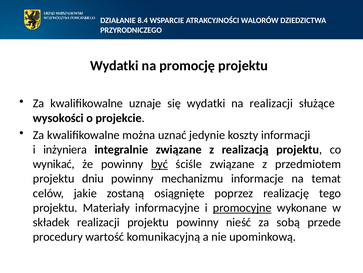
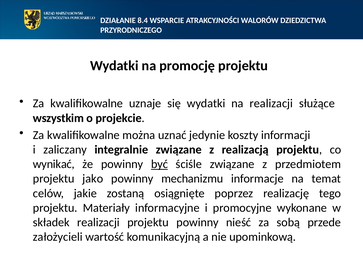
wysokości: wysokości -> wszystkim (58, 118)
inżyniera: inżyniera -> zaliczany (65, 149)
dniu: dniu -> jako (93, 178)
promocyjne underline: present -> none (242, 207)
procedury: procedury -> założycieli (58, 236)
